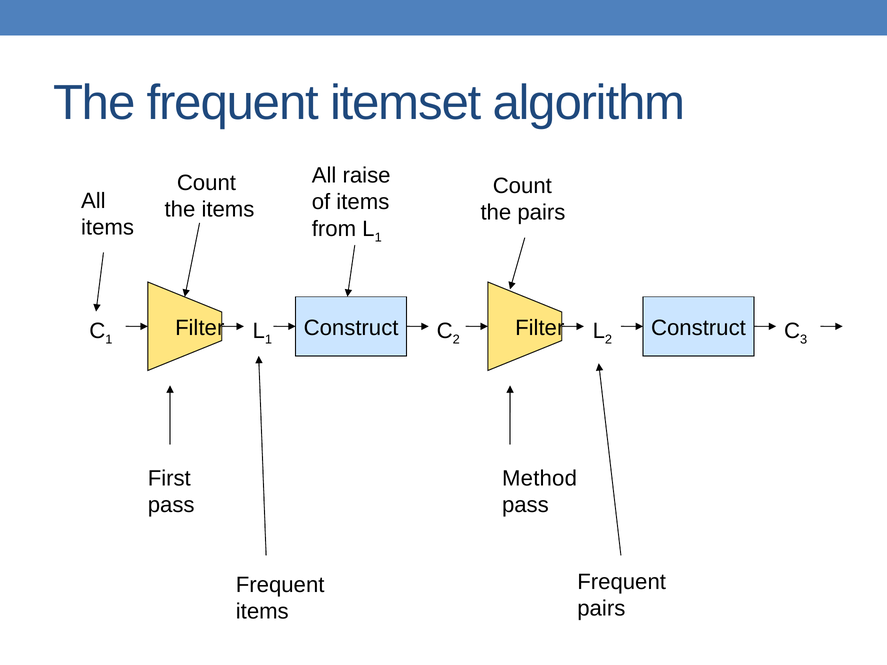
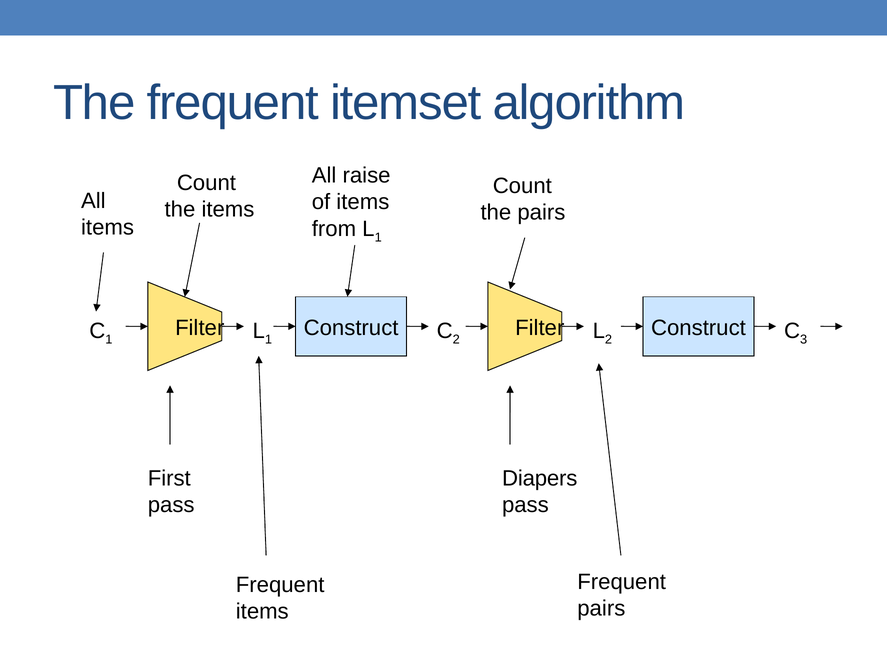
Method: Method -> Diapers (540, 479)
